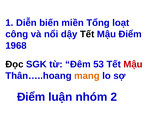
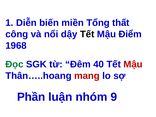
loạt: loạt -> thất (121, 23)
Đọc colour: black -> green (14, 64)
53: 53 -> 40 (99, 64)
mang colour: orange -> red (87, 76)
Điểm: Điểm -> Phần (31, 97)
2: 2 -> 9 (114, 97)
